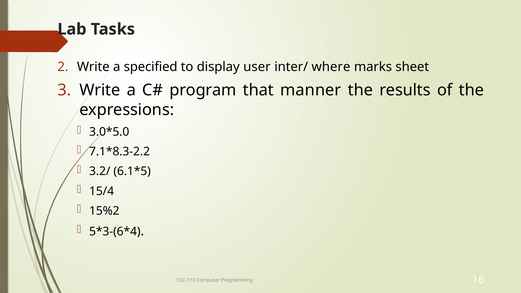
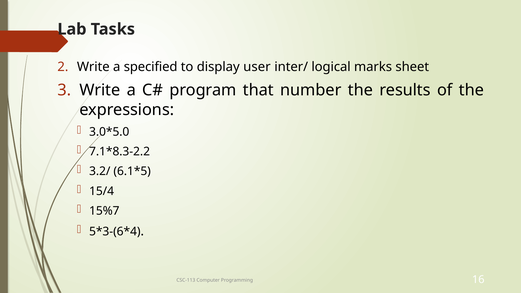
where: where -> logical (331, 67)
manner: manner -> number (311, 90)
15%2: 15%2 -> 15%7 (104, 211)
